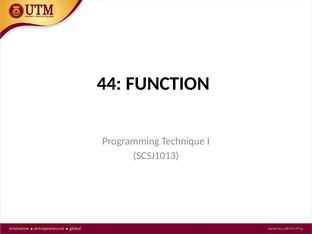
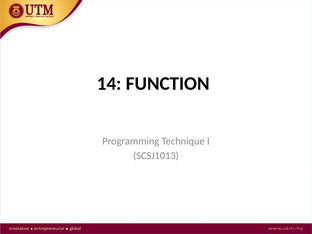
44: 44 -> 14 (109, 84)
